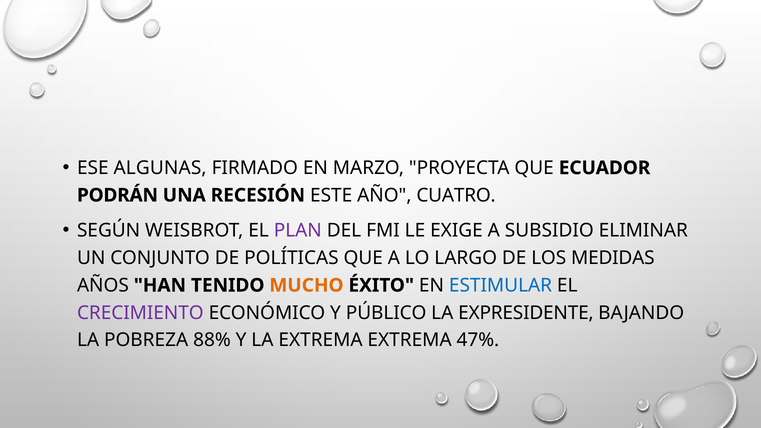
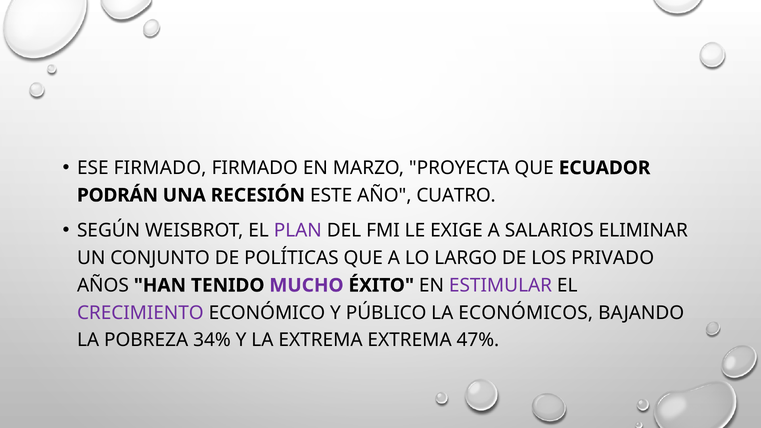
ESE ALGUNAS: ALGUNAS -> FIRMADO (160, 168)
SUBSIDIO: SUBSIDIO -> SALARIOS (549, 231)
MEDIDAS: MEDIDAS -> PRIVADO (613, 258)
MUCHO colour: orange -> purple (306, 285)
ESTIMULAR colour: blue -> purple (501, 285)
EXPRESIDENTE: EXPRESIDENTE -> ECONÓMICOS (526, 313)
88%: 88% -> 34% (212, 340)
